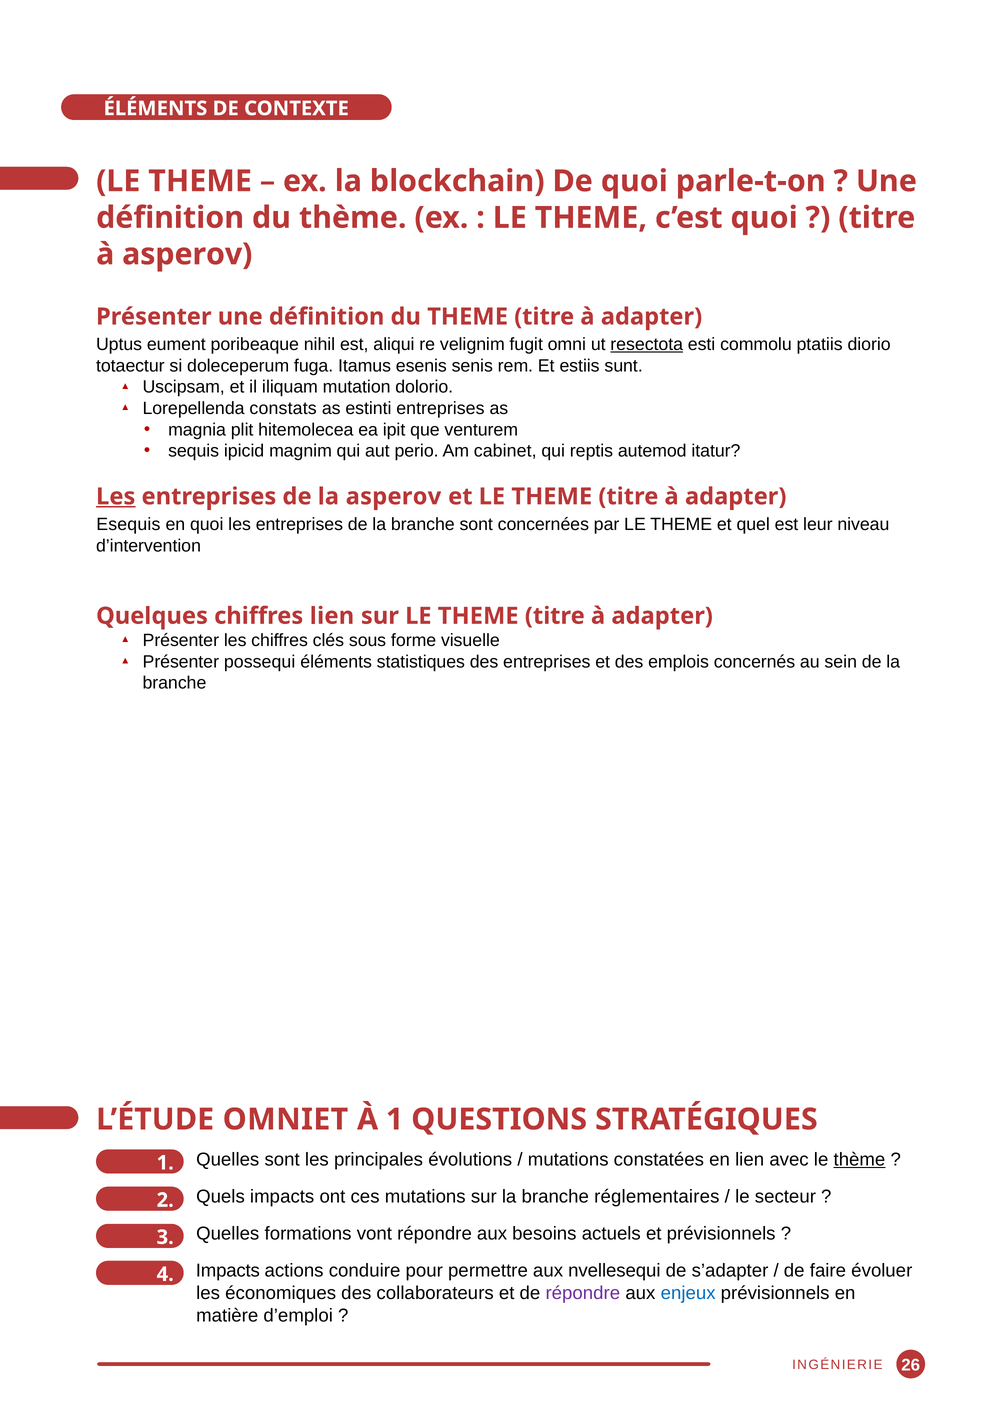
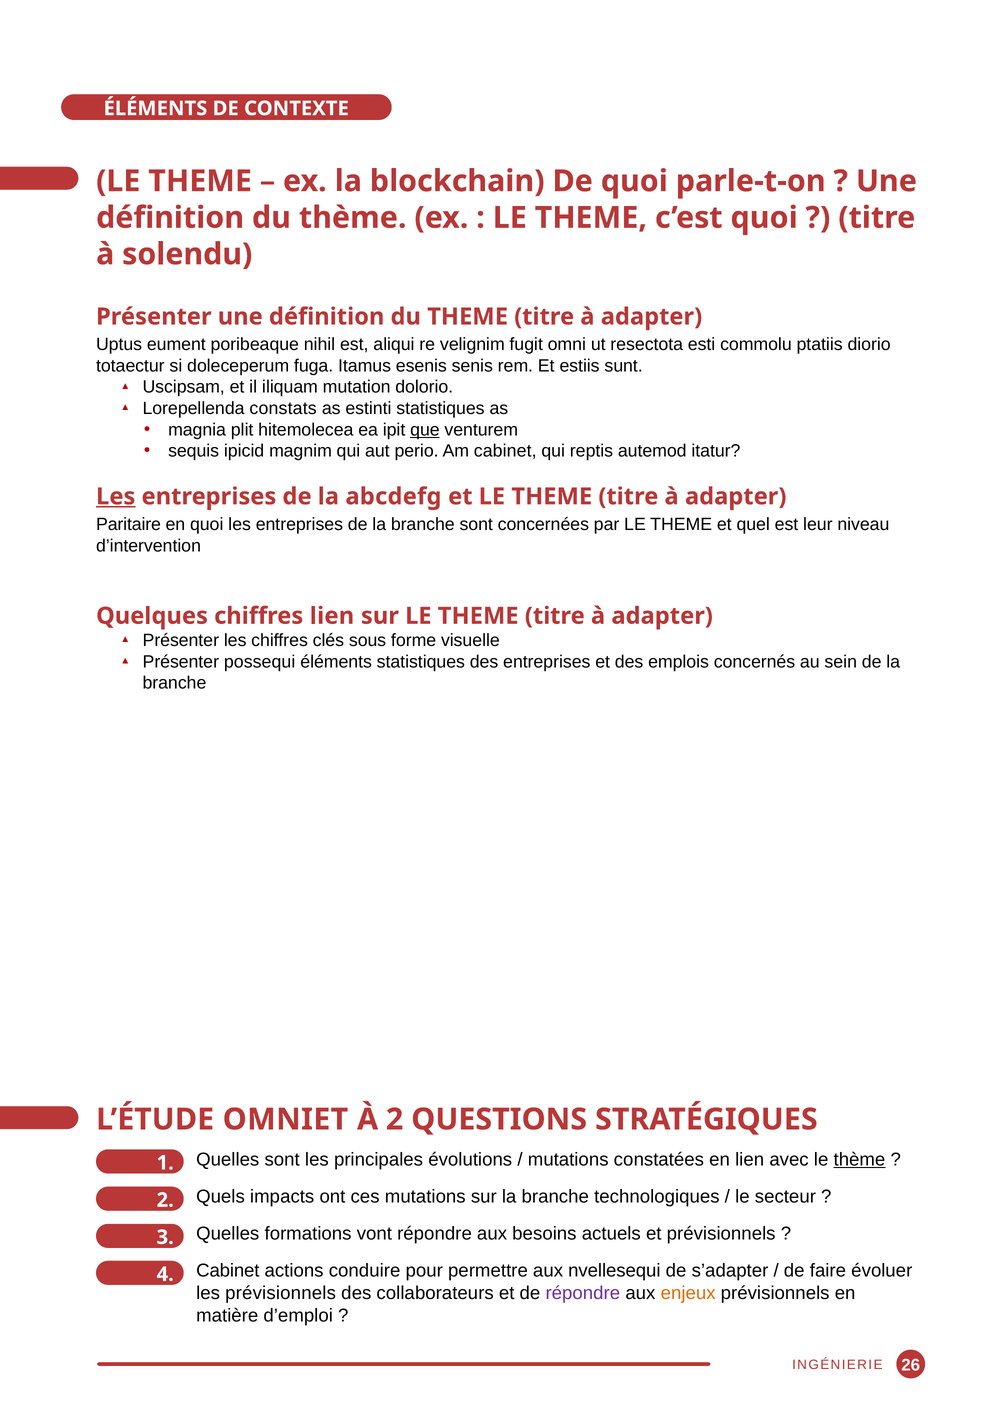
à asperov: asperov -> solendu (187, 254)
resectota underline: present -> none (647, 345)
estinti entreprises: entreprises -> statistiques (440, 408)
que underline: none -> present (425, 430)
la asperov: asperov -> abcdefg (393, 497)
Esequis: Esequis -> Paritaire (129, 524)
À 1: 1 -> 2 (395, 1120)
réglementaires: réglementaires -> technologiques (657, 1197)
Impacts: Impacts -> Cabinet (228, 1271)
les économiques: économiques -> prévisionnels (281, 1293)
enjeux colour: blue -> orange (688, 1293)
